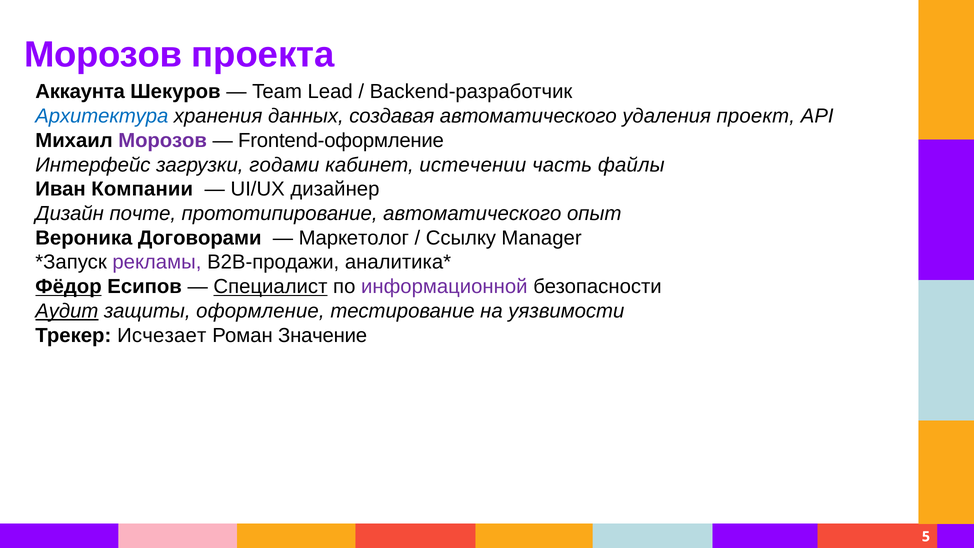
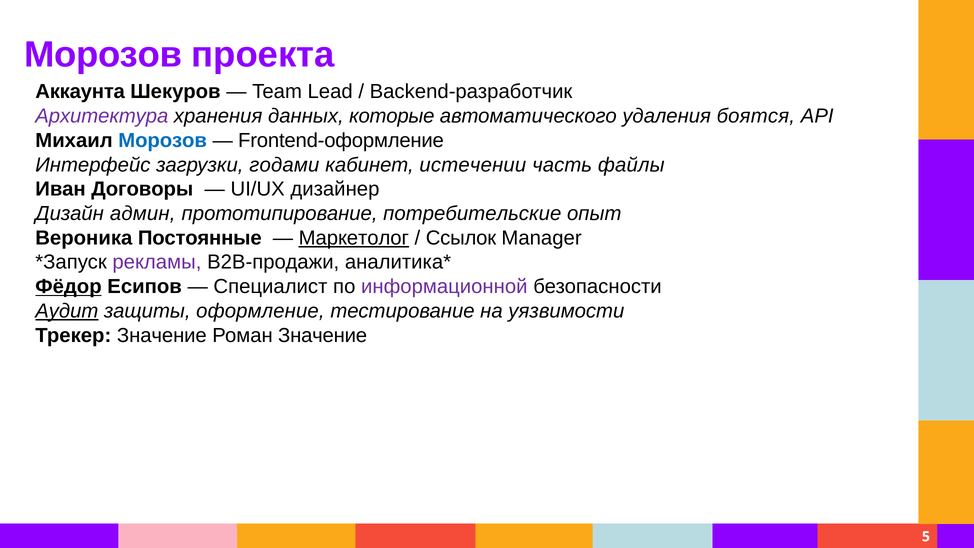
Архитектура colour: blue -> purple (102, 116)
создавая: создавая -> которые (392, 116)
проект: проект -> боятся (756, 116)
Морозов colour: purple -> blue (163, 140)
Компании: Компании -> Договоры (142, 189)
почте: почте -> админ (143, 214)
прототипирование автоматического: автоматического -> потребительские (472, 214)
Договорами: Договорами -> Постоянные (200, 238)
Маркетолог underline: none -> present (354, 238)
Ссылку: Ссылку -> Ссылок (461, 238)
Специалист underline: present -> none (270, 287)
Трекер Исчезает: Исчезает -> Значение (162, 335)
